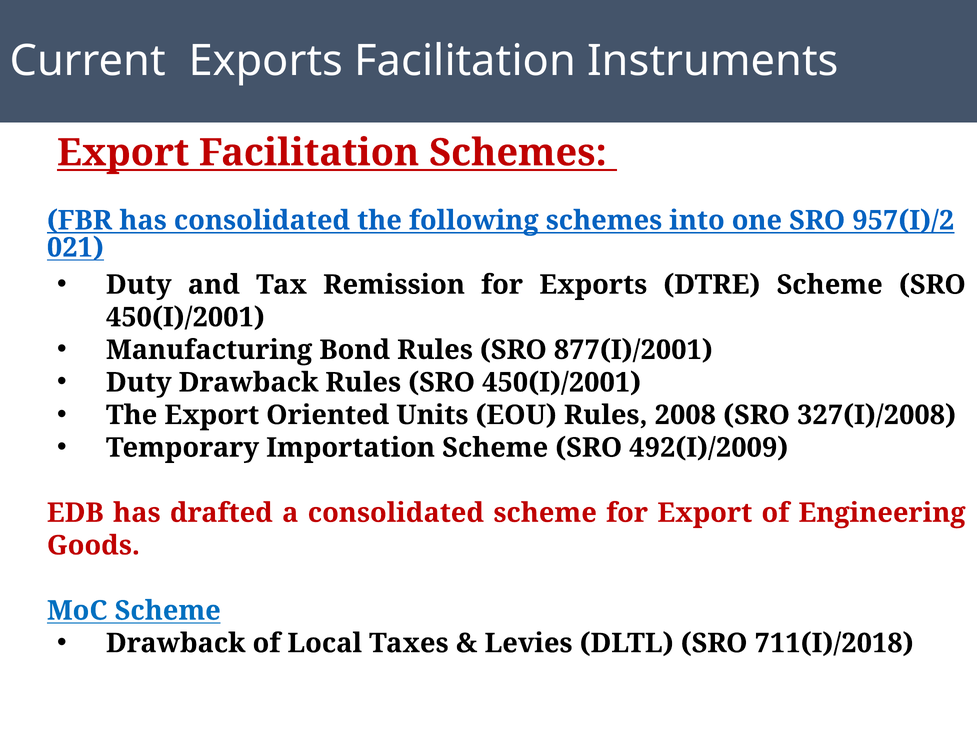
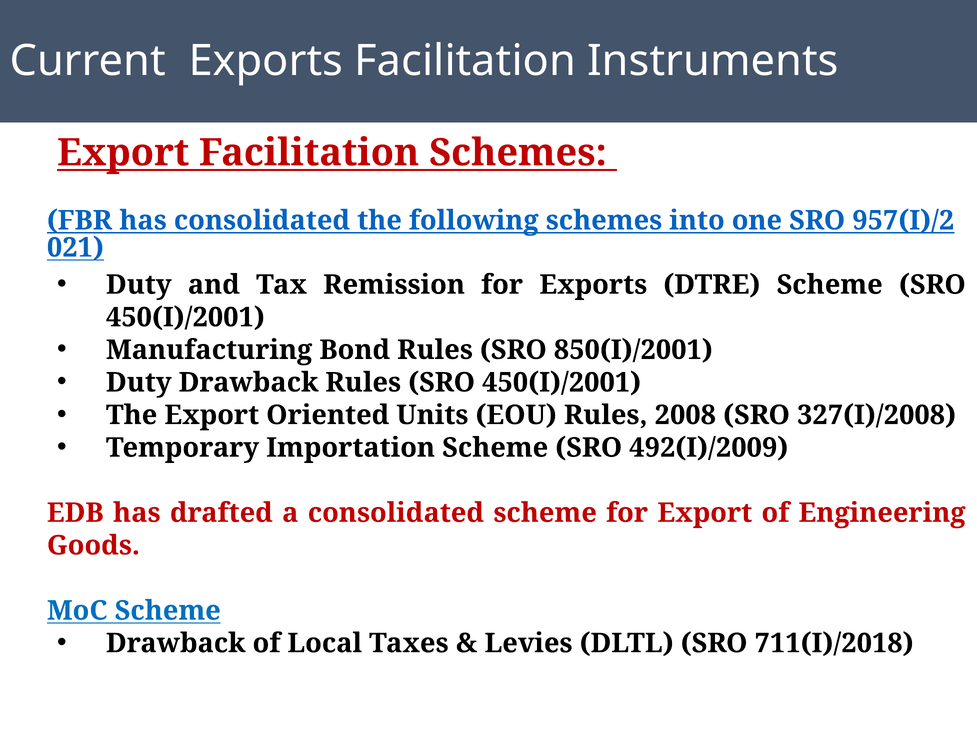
877(I)/2001: 877(I)/2001 -> 850(I)/2001 (633, 350)
